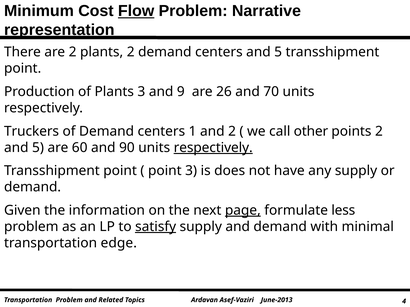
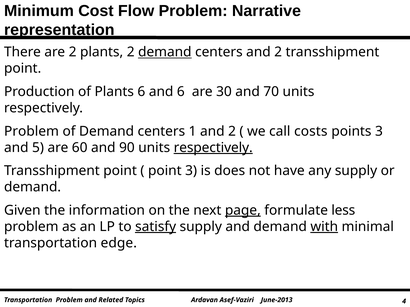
Flow underline: present -> none (136, 11)
demand underline: none -> present (165, 52)
centers and 5: 5 -> 2 (278, 52)
Plants 3: 3 -> 6 (141, 92)
and 9: 9 -> 6 (181, 92)
26: 26 -> 30 (224, 92)
Truckers: Truckers -> Problem (31, 131)
other: other -> costs (311, 131)
points 2: 2 -> 3 (379, 131)
with underline: none -> present (324, 227)
